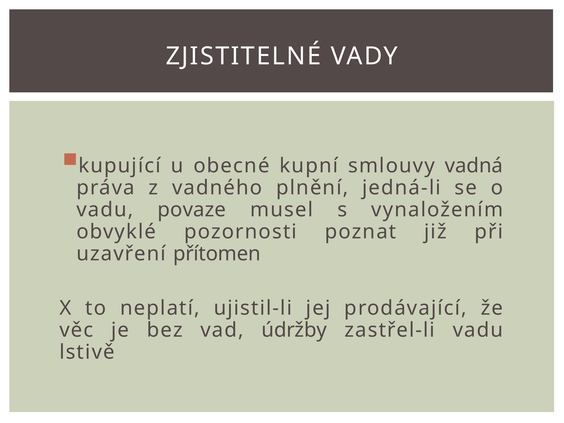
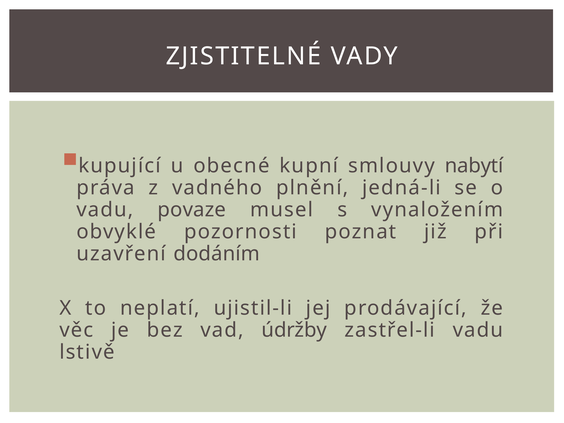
vadná: vadná -> nabytí (474, 166)
přítomen: přítomen -> dodáním (217, 254)
